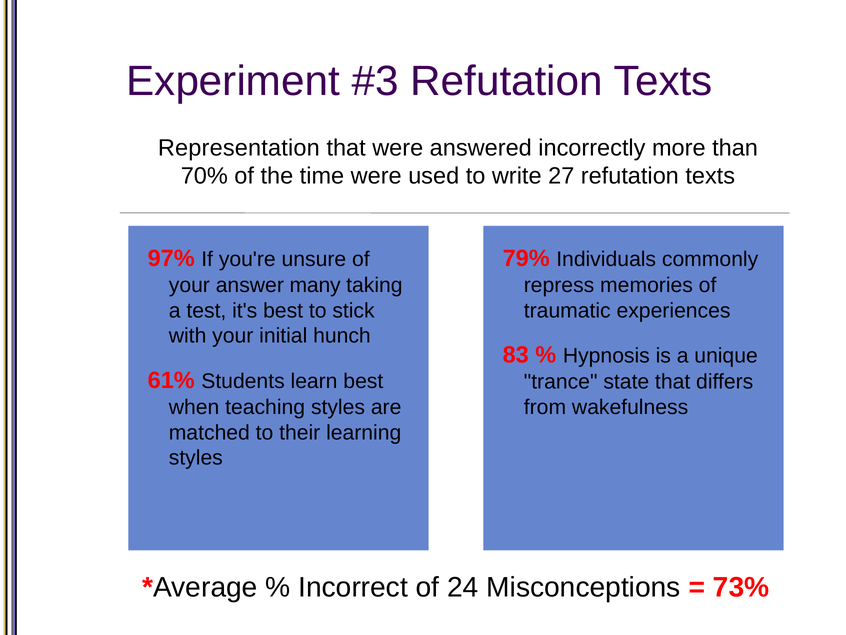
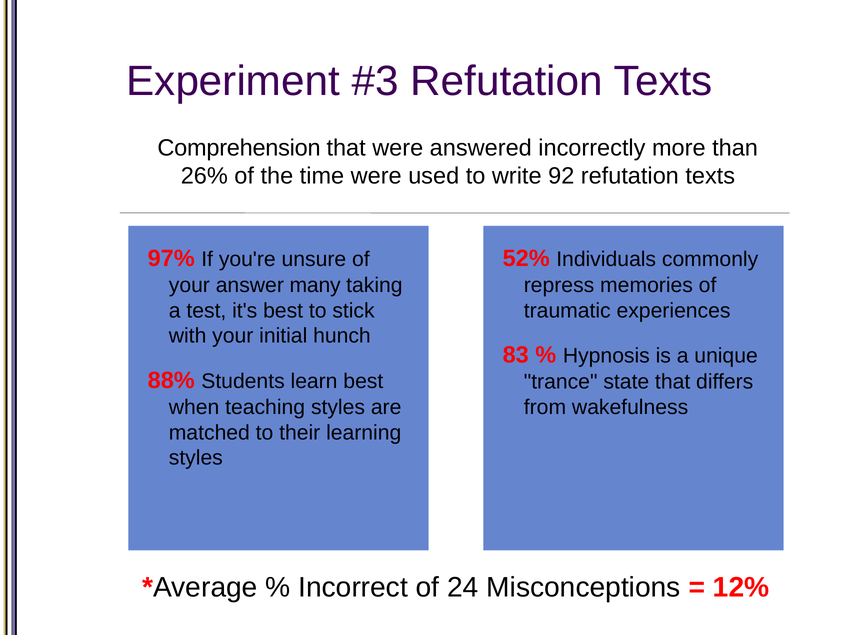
Representation: Representation -> Comprehension (239, 148)
70%: 70% -> 26% (204, 176)
27: 27 -> 92 (561, 176)
79%: 79% -> 52% (526, 258)
61%: 61% -> 88% (171, 380)
73%: 73% -> 12% (741, 587)
